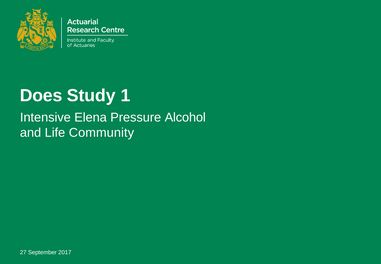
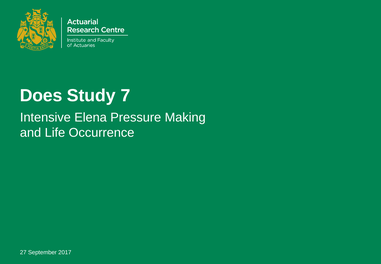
1: 1 -> 7 (125, 96)
Alcohol: Alcohol -> Making (185, 117)
Community: Community -> Occurrence (102, 132)
